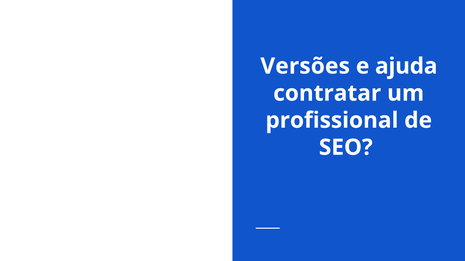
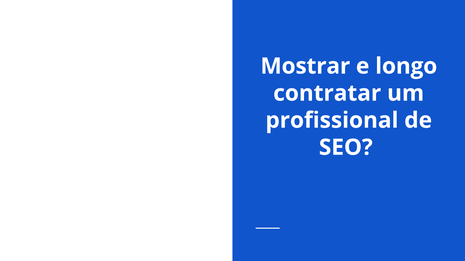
Versões: Versões -> Mostrar (305, 66)
ajuda: ajuda -> longo (406, 66)
